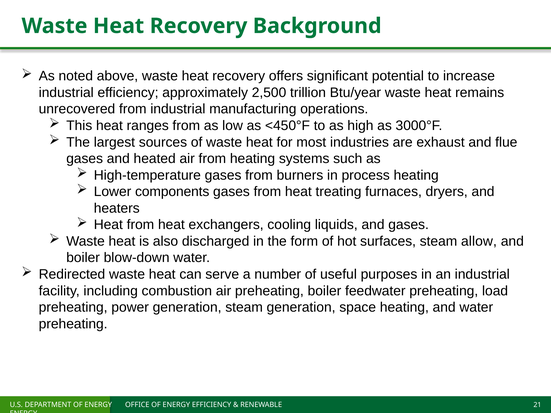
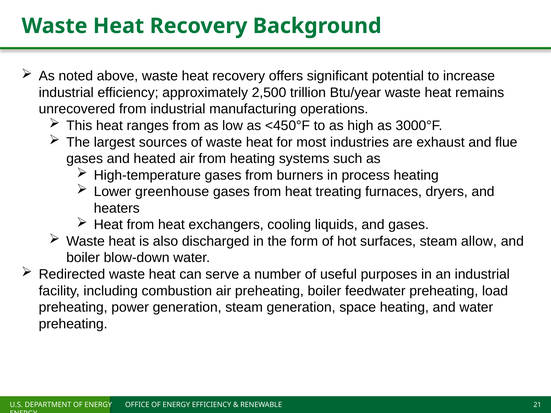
components: components -> greenhouse (172, 192)
